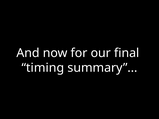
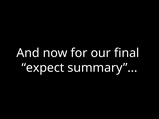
timing: timing -> expect (43, 68)
